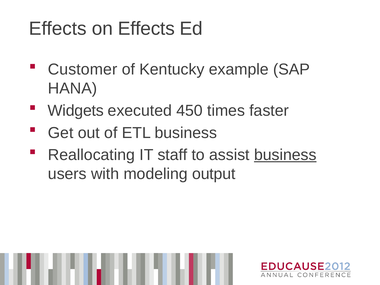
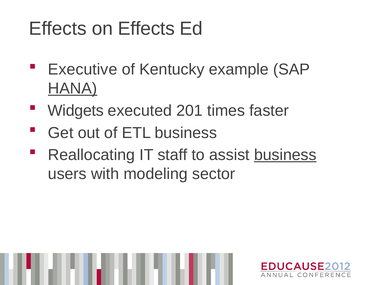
Customer: Customer -> Executive (83, 69)
HANA underline: none -> present (73, 88)
450: 450 -> 201 (190, 111)
output: output -> sector (214, 174)
